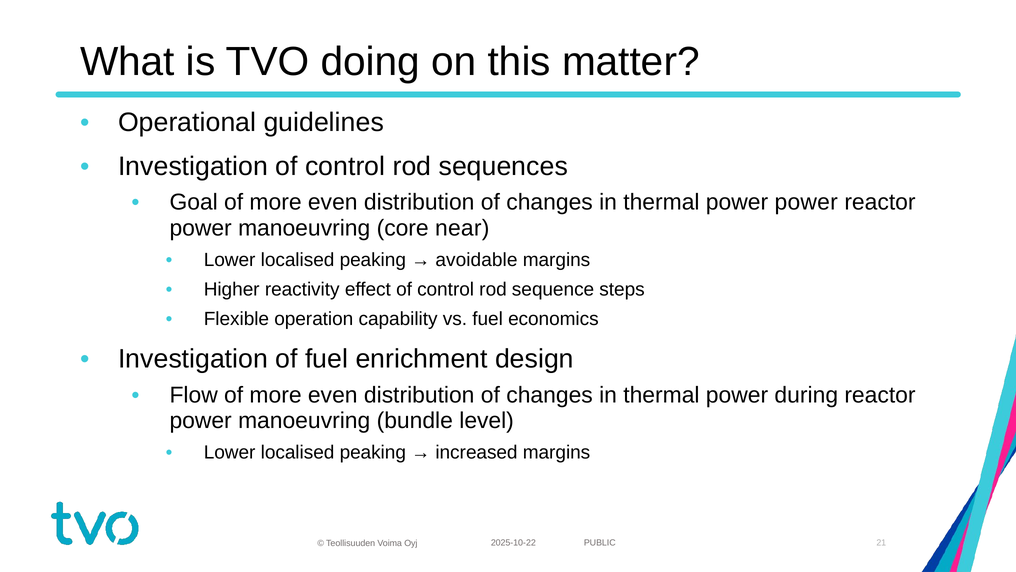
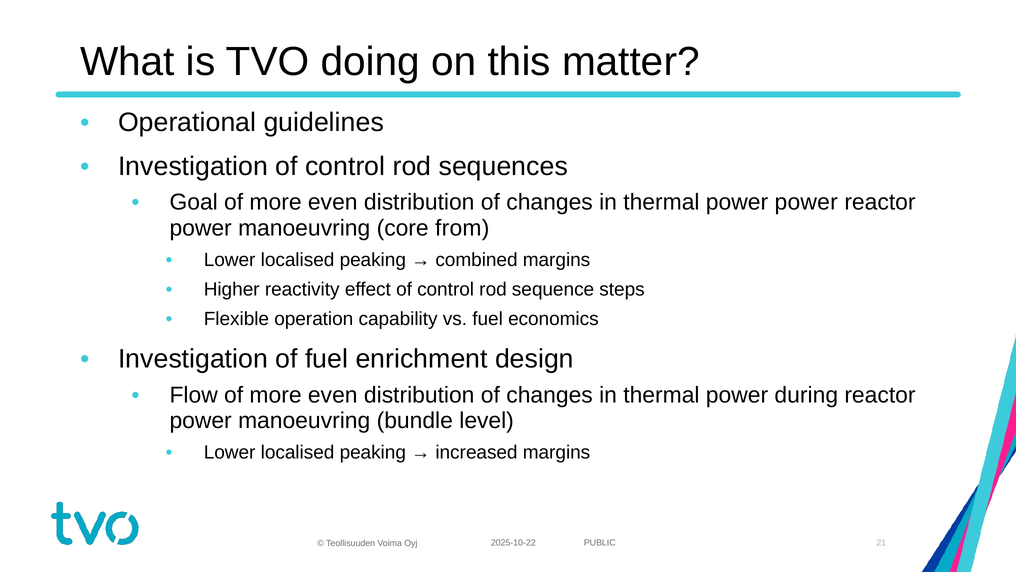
near: near -> from (462, 228)
avoidable: avoidable -> combined (476, 260)
